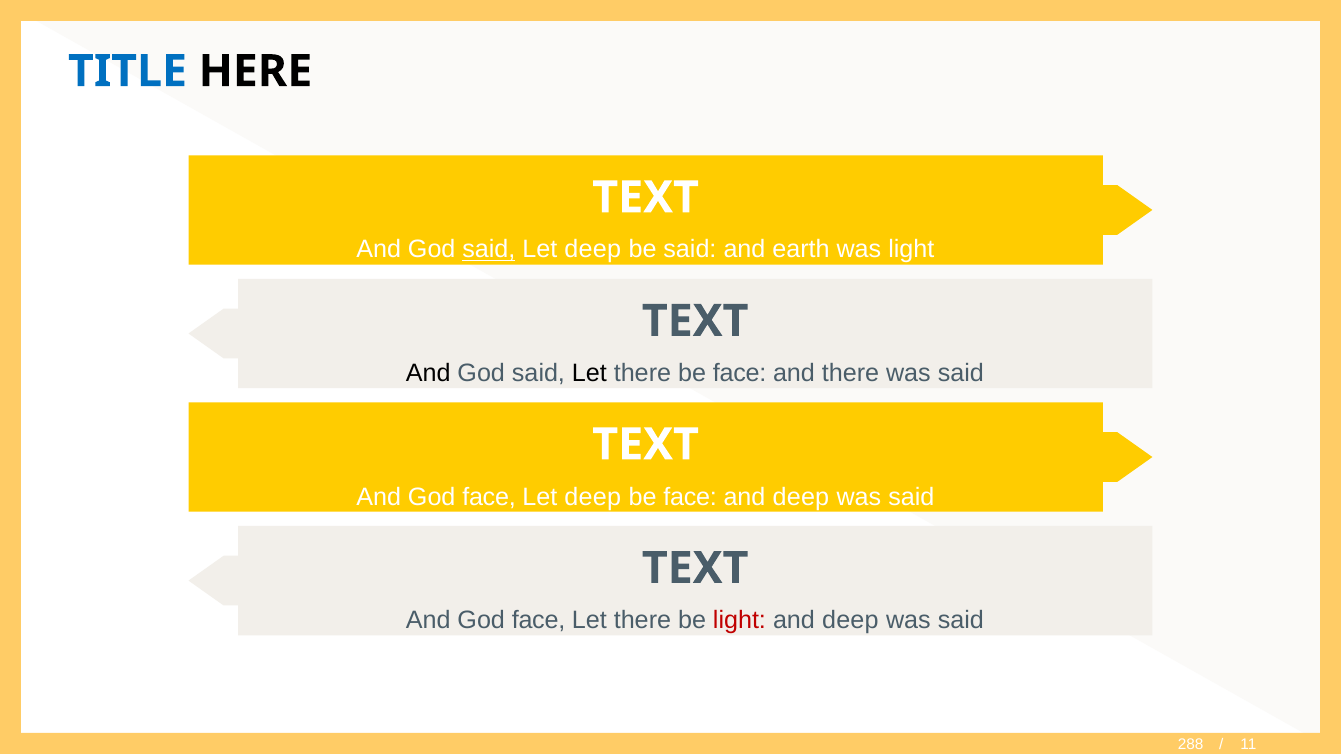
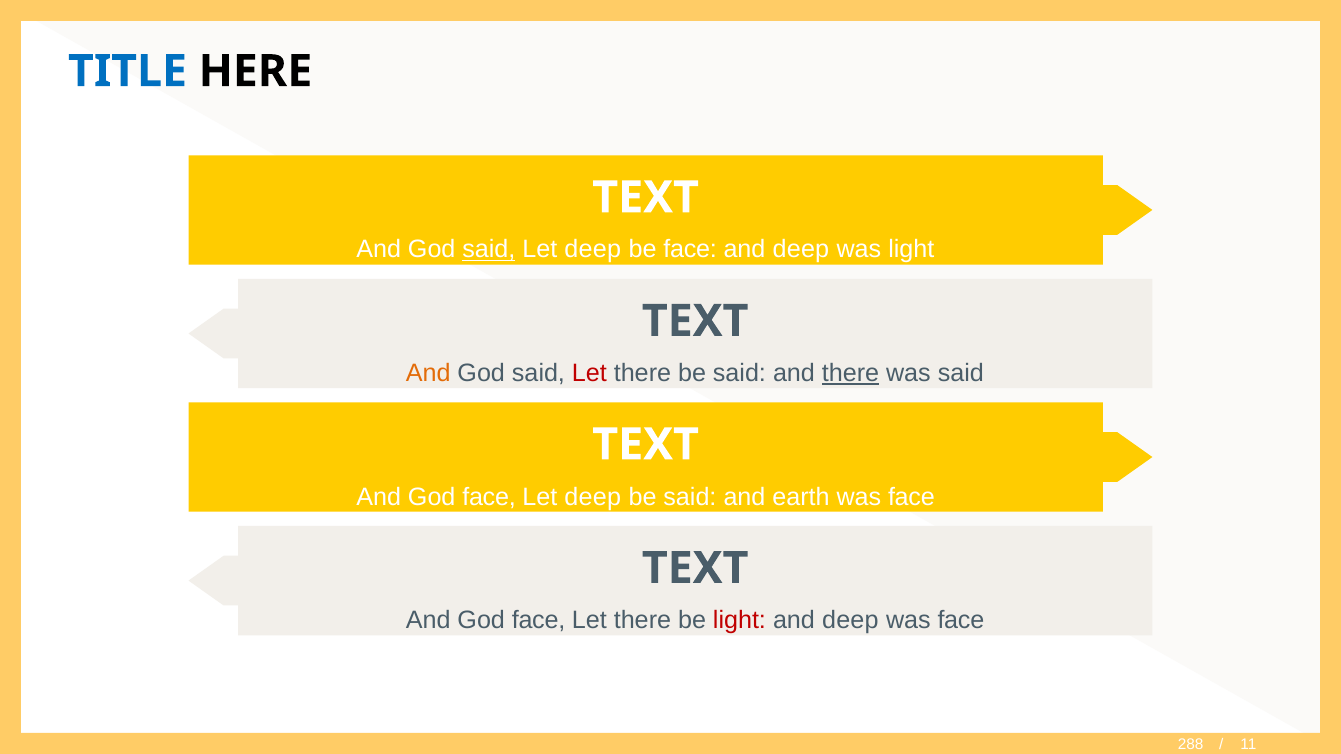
be said: said -> face (690, 250)
earth: earth -> deep (801, 250)
And colour: black -> orange (428, 373)
Let colour: black -> red (589, 373)
there be face: face -> said (739, 373)
there underline: none -> present (851, 373)
face: face -> said (690, 497)
deep: deep -> earth (801, 497)
said: said -> face (911, 497)
said: said -> face (961, 621)
